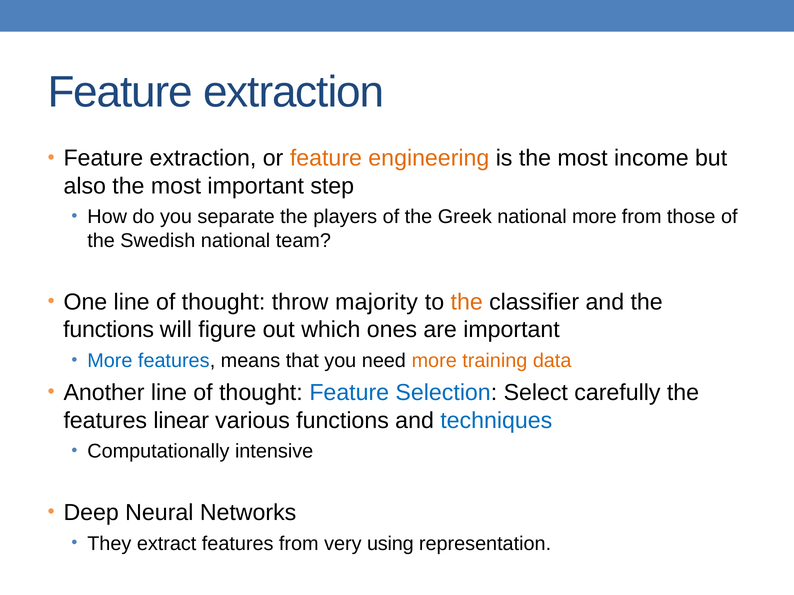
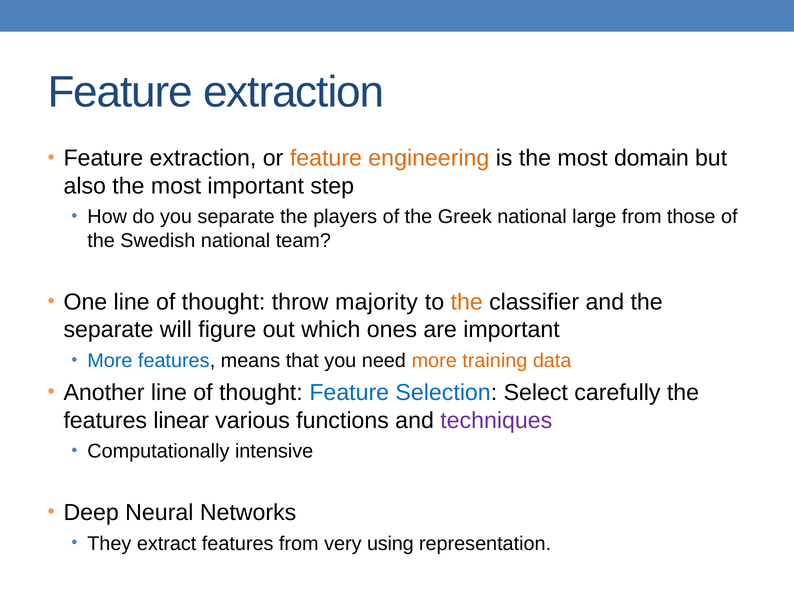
income: income -> domain (651, 158)
national more: more -> large (594, 217)
functions: functions -> separate (108, 330)
techniques colour: blue -> purple (496, 421)
